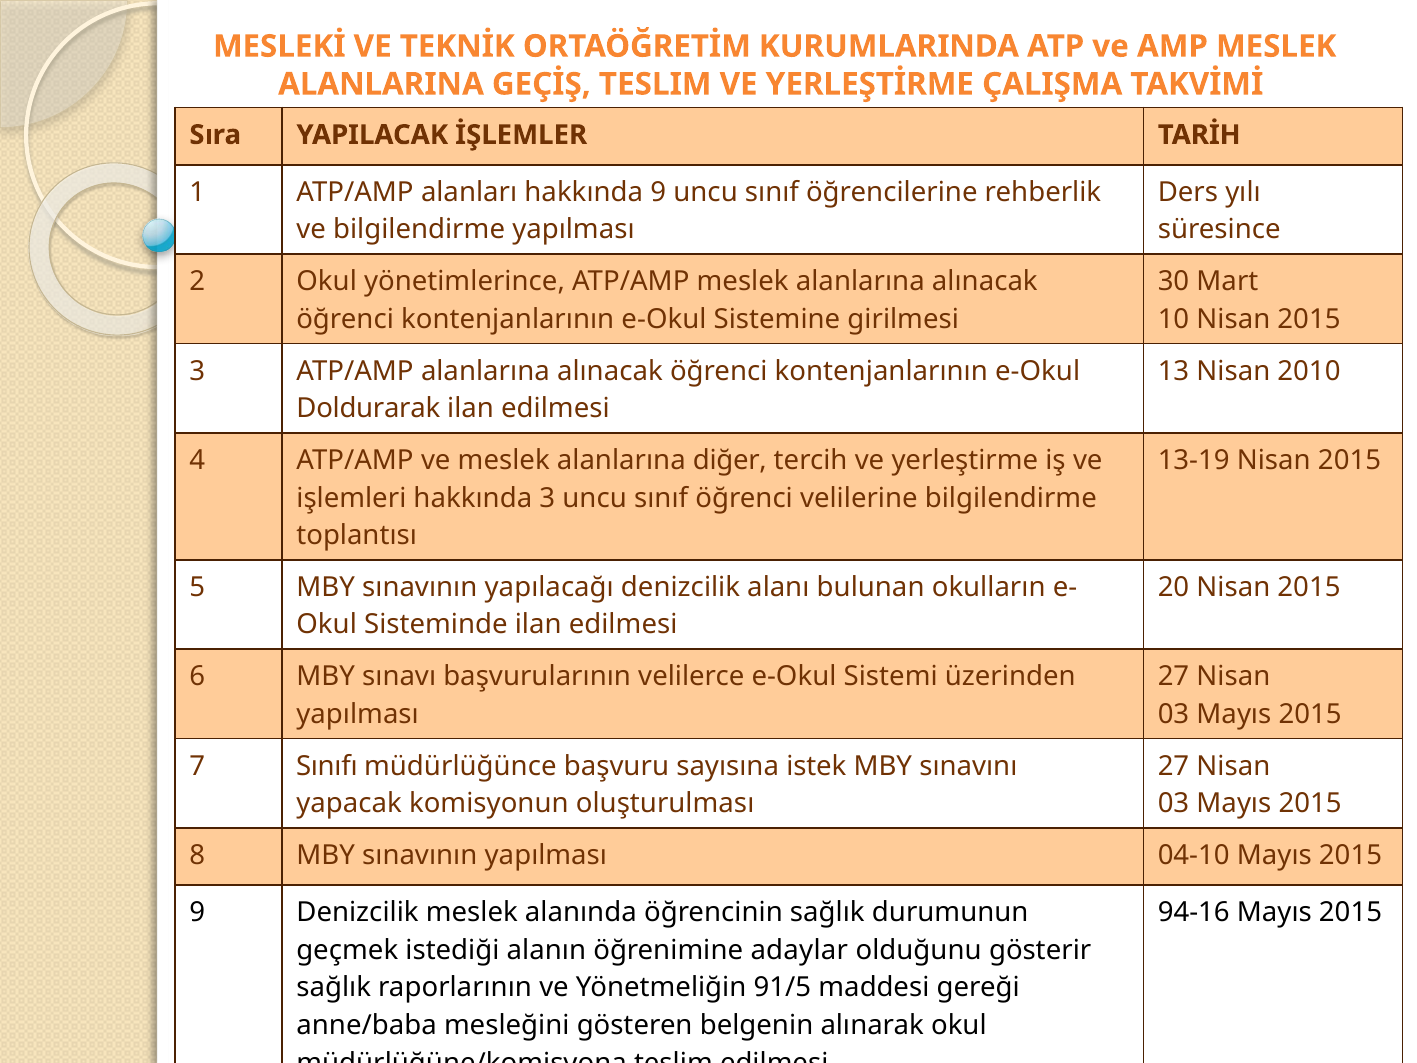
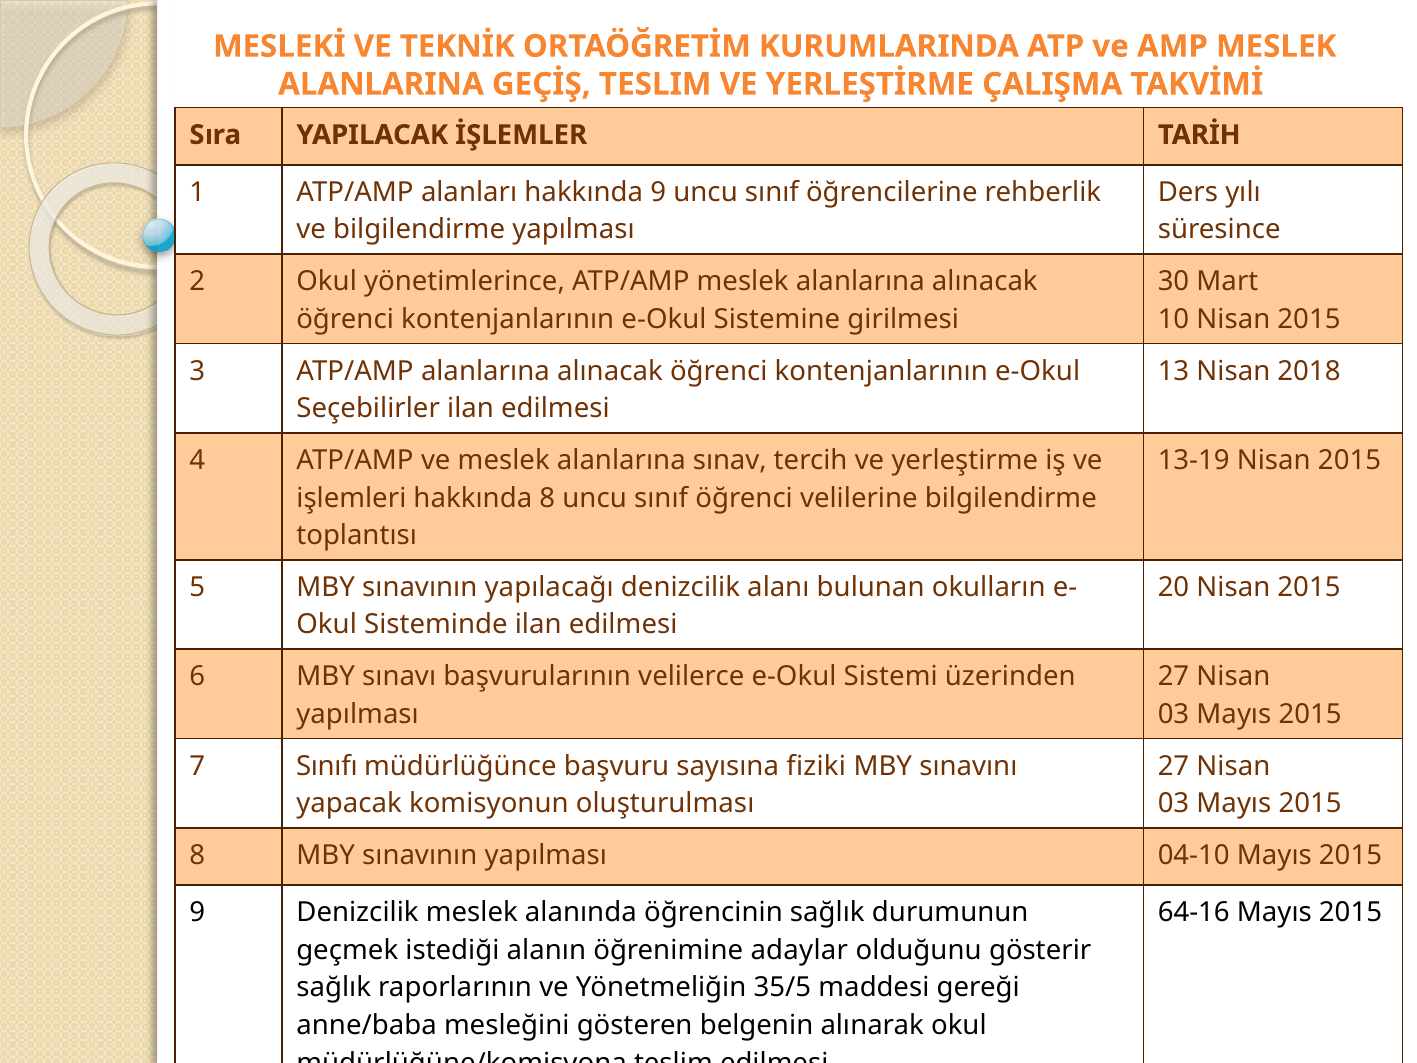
2010: 2010 -> 2018 (1309, 371)
Doldurarak: Doldurarak -> Seçebilirler (368, 408)
alanlarına diğer: diğer -> sınav (730, 460)
hakkında 3: 3 -> 8 (547, 498)
istek: istek -> fiziki (816, 766)
94-16: 94-16 -> 64-16 (1194, 913)
91/5: 91/5 -> 35/5 (782, 988)
